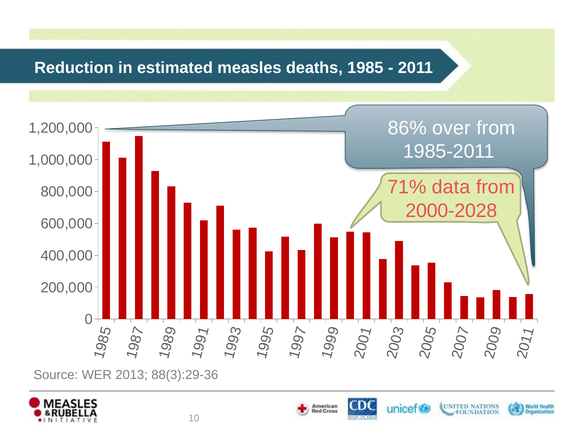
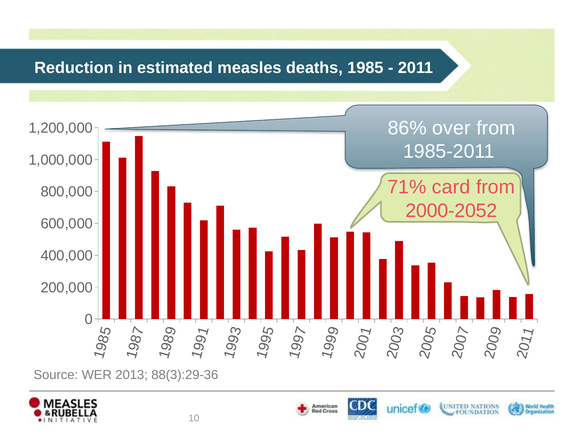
data: data -> card (451, 187)
2000-2028: 2000-2028 -> 2000-2052 (451, 211)
